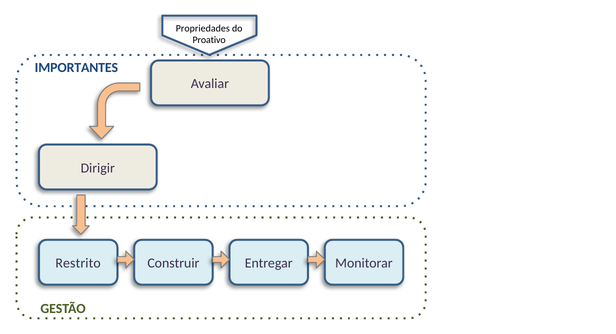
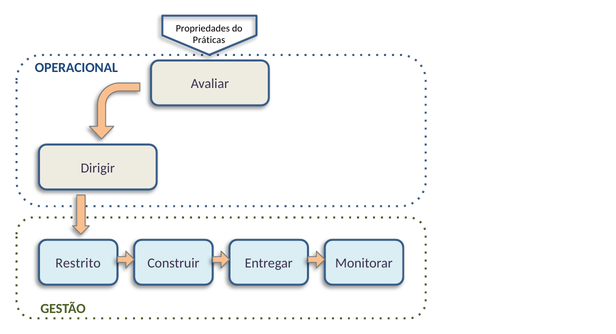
Proativo: Proativo -> Práticas (209, 40)
IMPORTANTES: IMPORTANTES -> OPERACIONAL (76, 68)
